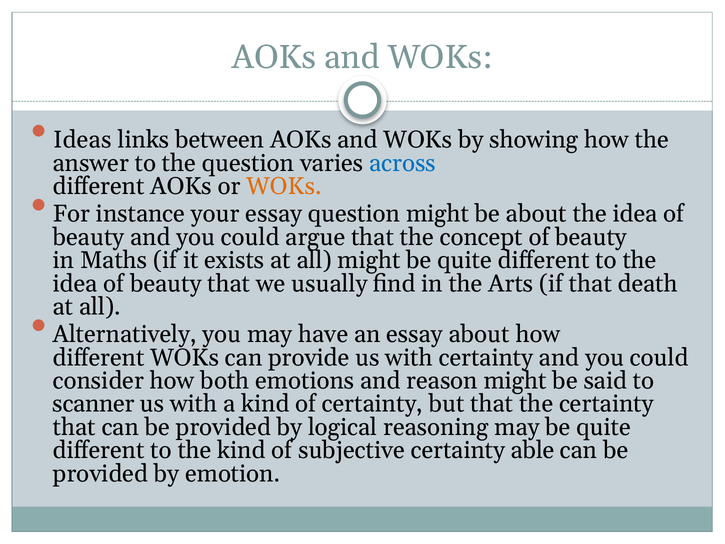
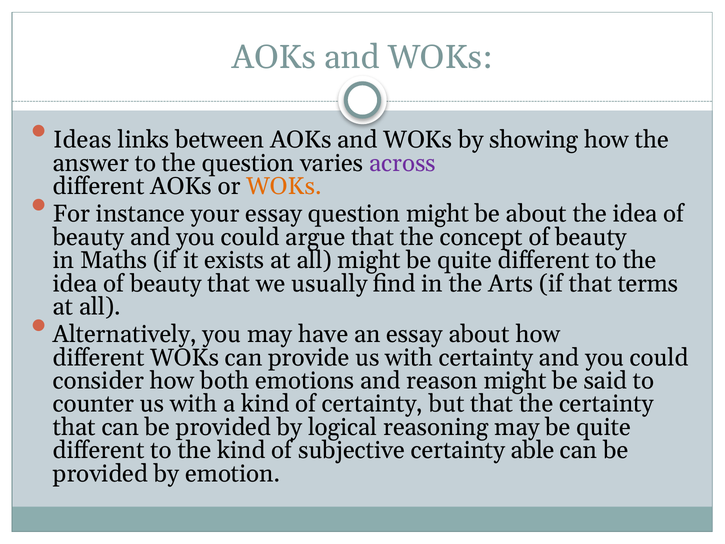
across colour: blue -> purple (402, 163)
death: death -> terms (648, 283)
scanner: scanner -> counter (93, 404)
